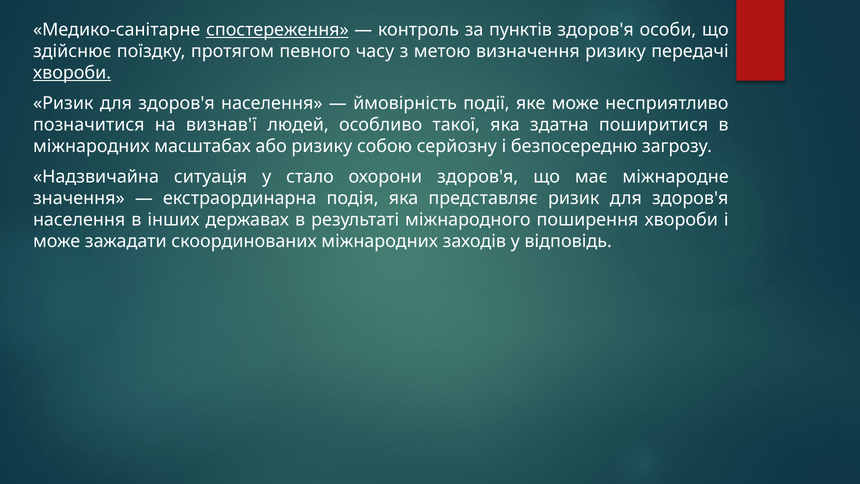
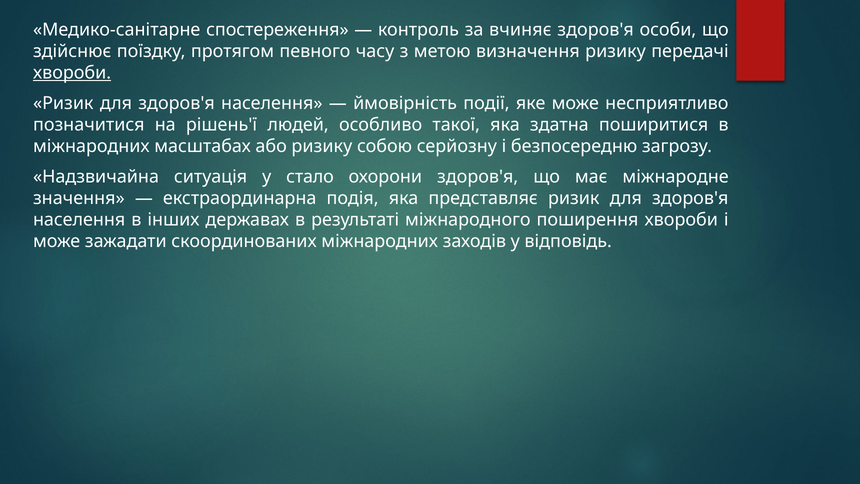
спостереження underline: present -> none (277, 30)
пунктів: пунктів -> вчиняє (520, 30)
визнав'ї: визнав'ї -> рішень'ї (221, 125)
